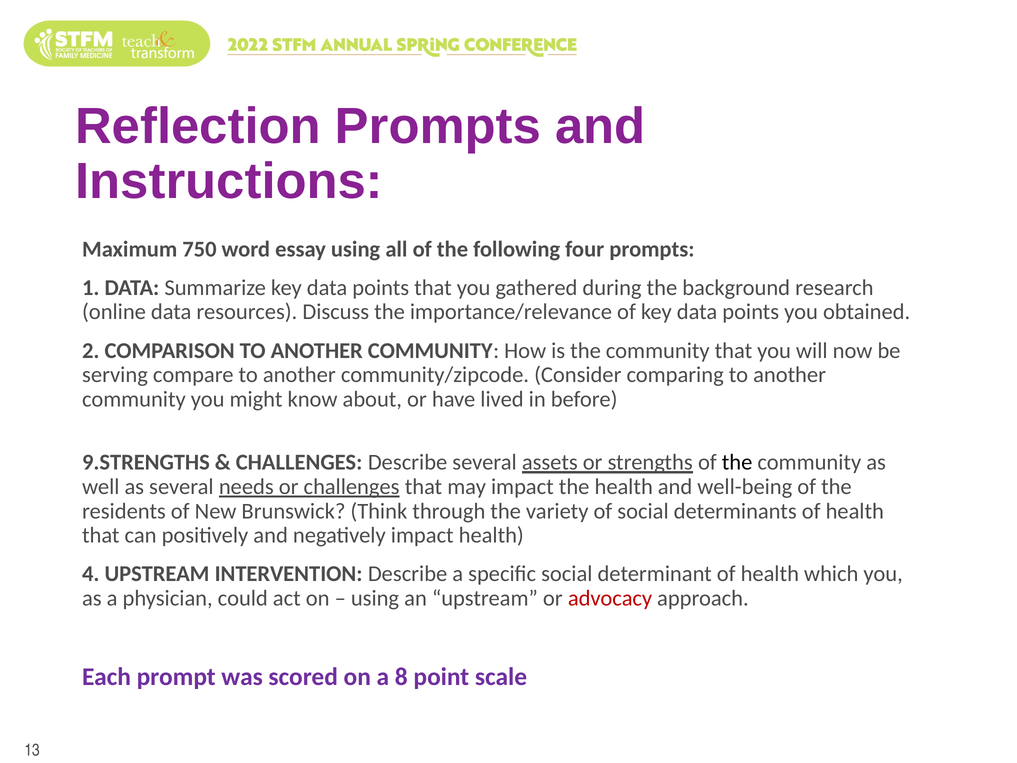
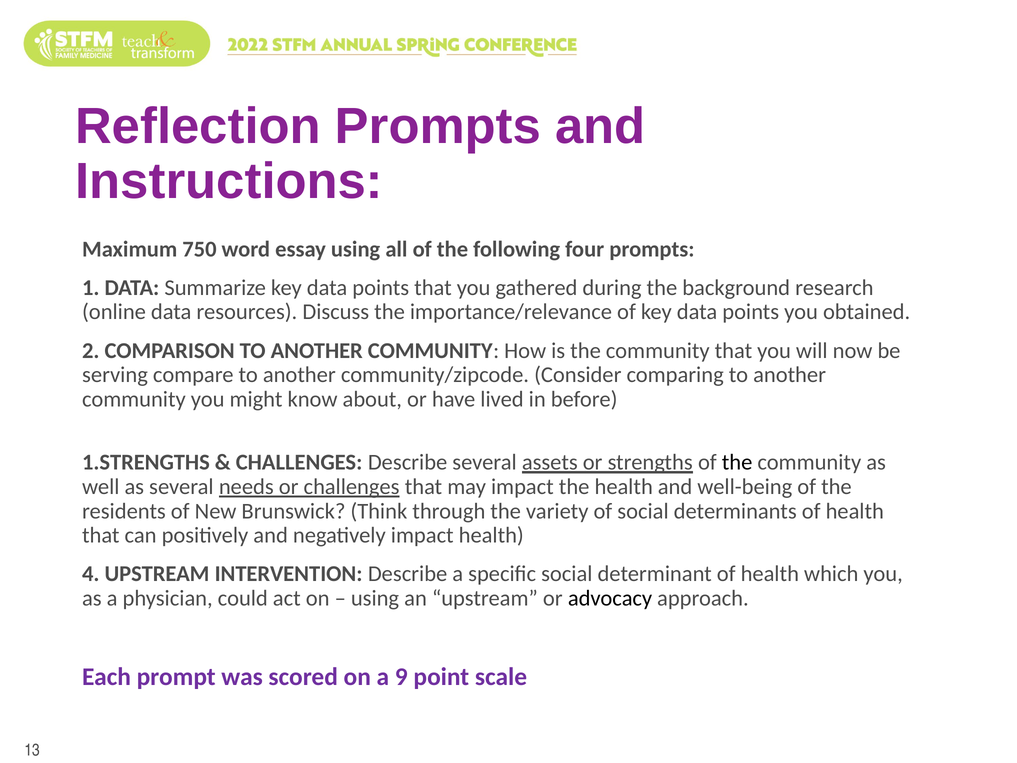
9.STRENGTHS: 9.STRENGTHS -> 1.STRENGTHS (146, 462)
advocacy colour: red -> black (610, 598)
8: 8 -> 9 (401, 677)
